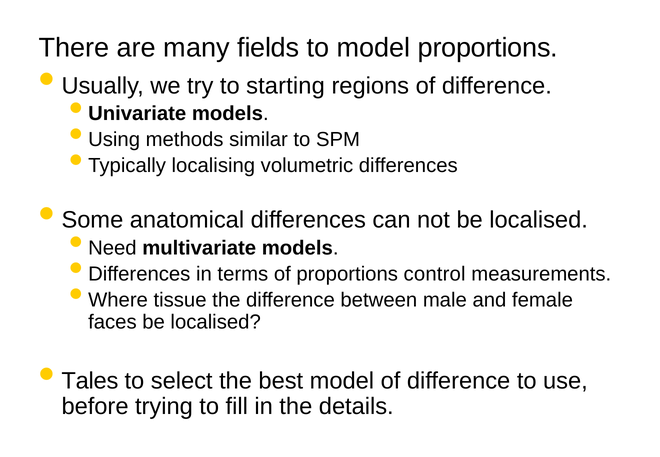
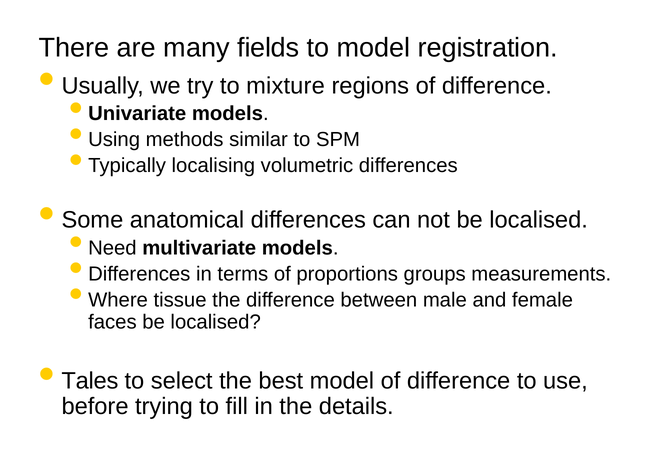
model proportions: proportions -> registration (488, 48)
starting: starting -> mixture (285, 86)
control: control -> groups (435, 274)
